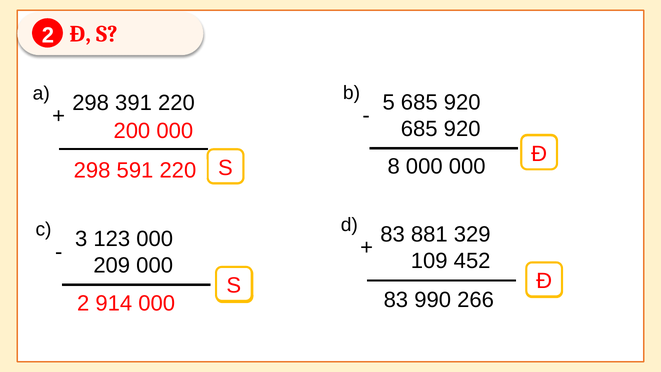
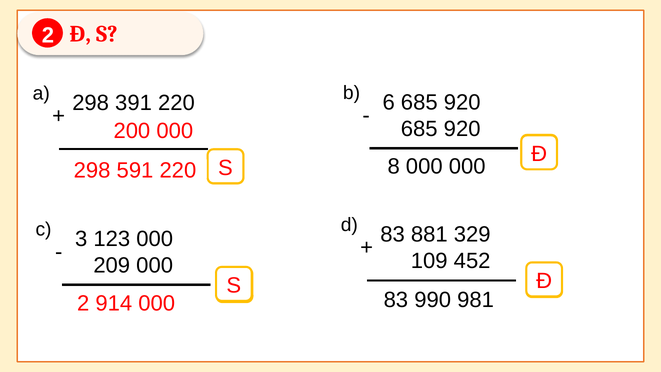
5: 5 -> 6 (389, 102)
266: 266 -> 981 (476, 300)
